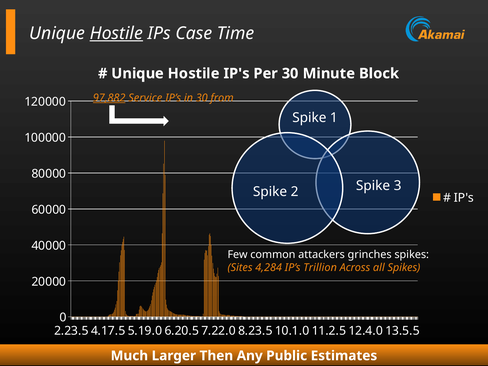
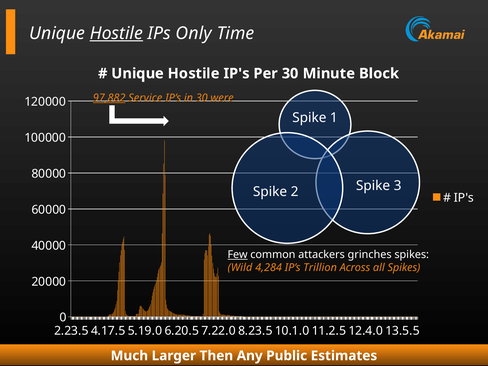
Case: Case -> Only (194, 33)
from: from -> were (222, 98)
Few underline: none -> present (238, 255)
Sites: Sites -> Wild (240, 268)
